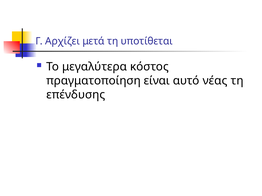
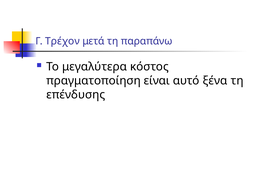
Αρχίζει: Αρχίζει -> Τρέχον (62, 41)
υποτίθεται: υποτίθεται -> παραπάνω (147, 41)
νέας: νέας -> ξένα (215, 81)
